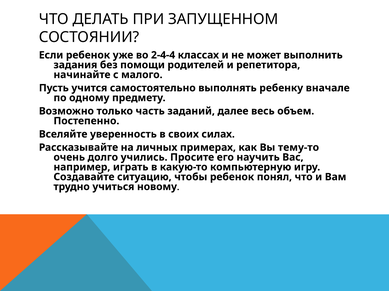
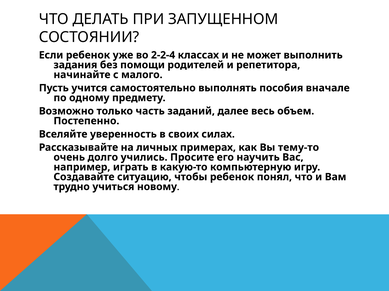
2-4-4: 2-4-4 -> 2-2-4 (163, 55)
ребенку: ребенку -> пособия (281, 88)
